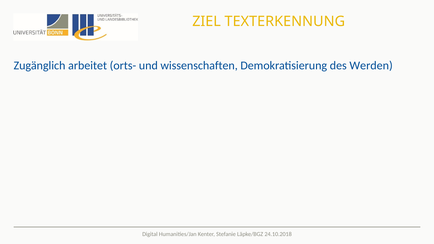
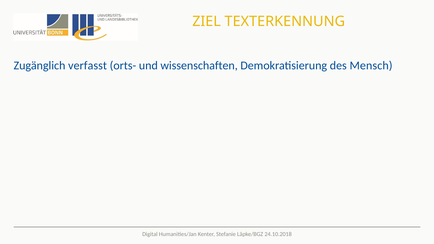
arbeitet: arbeitet -> verfasst (88, 66)
Werden: Werden -> Mensch (371, 66)
